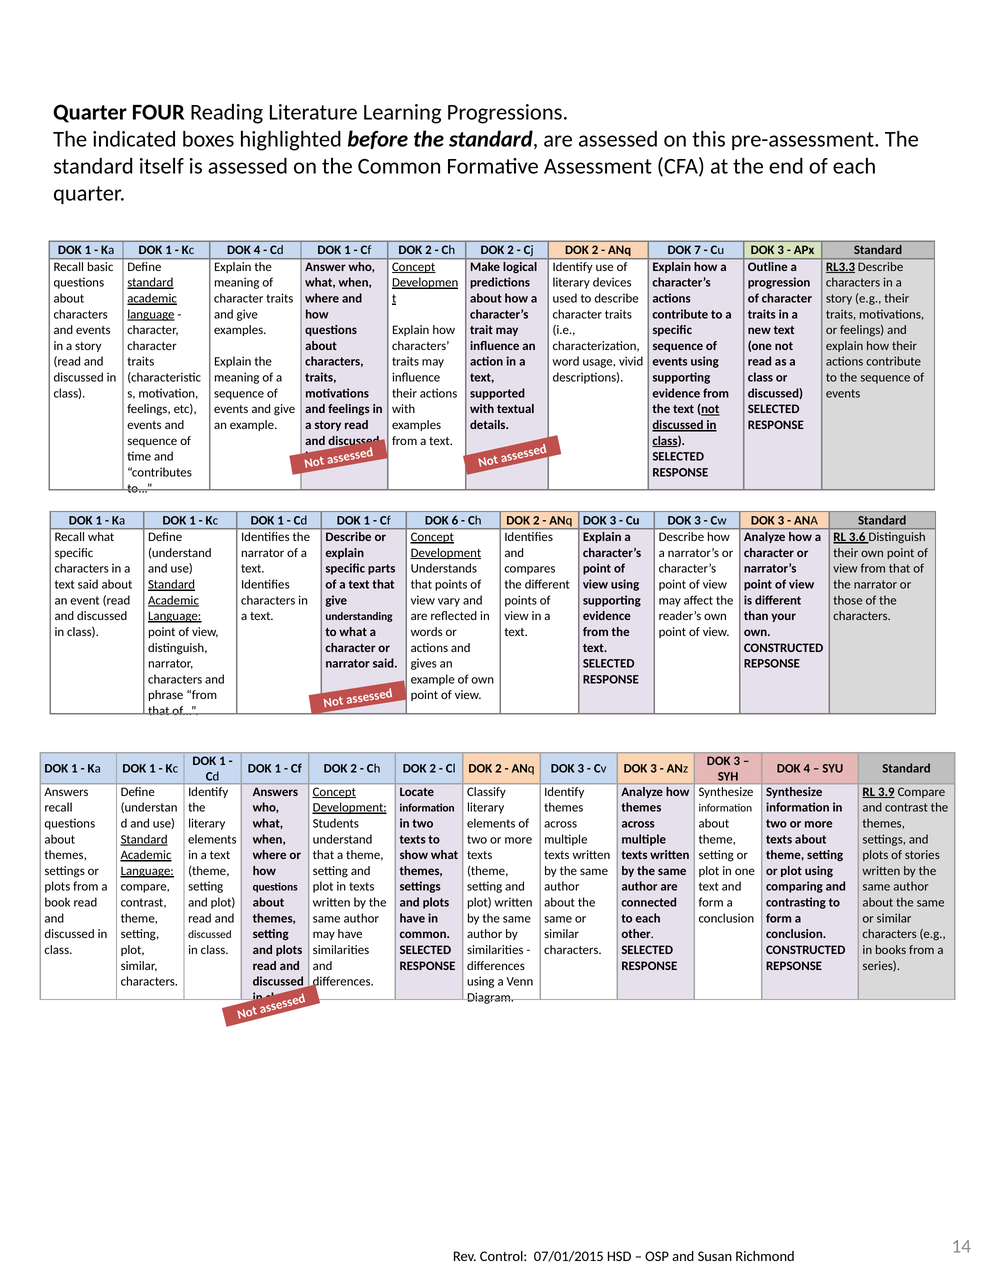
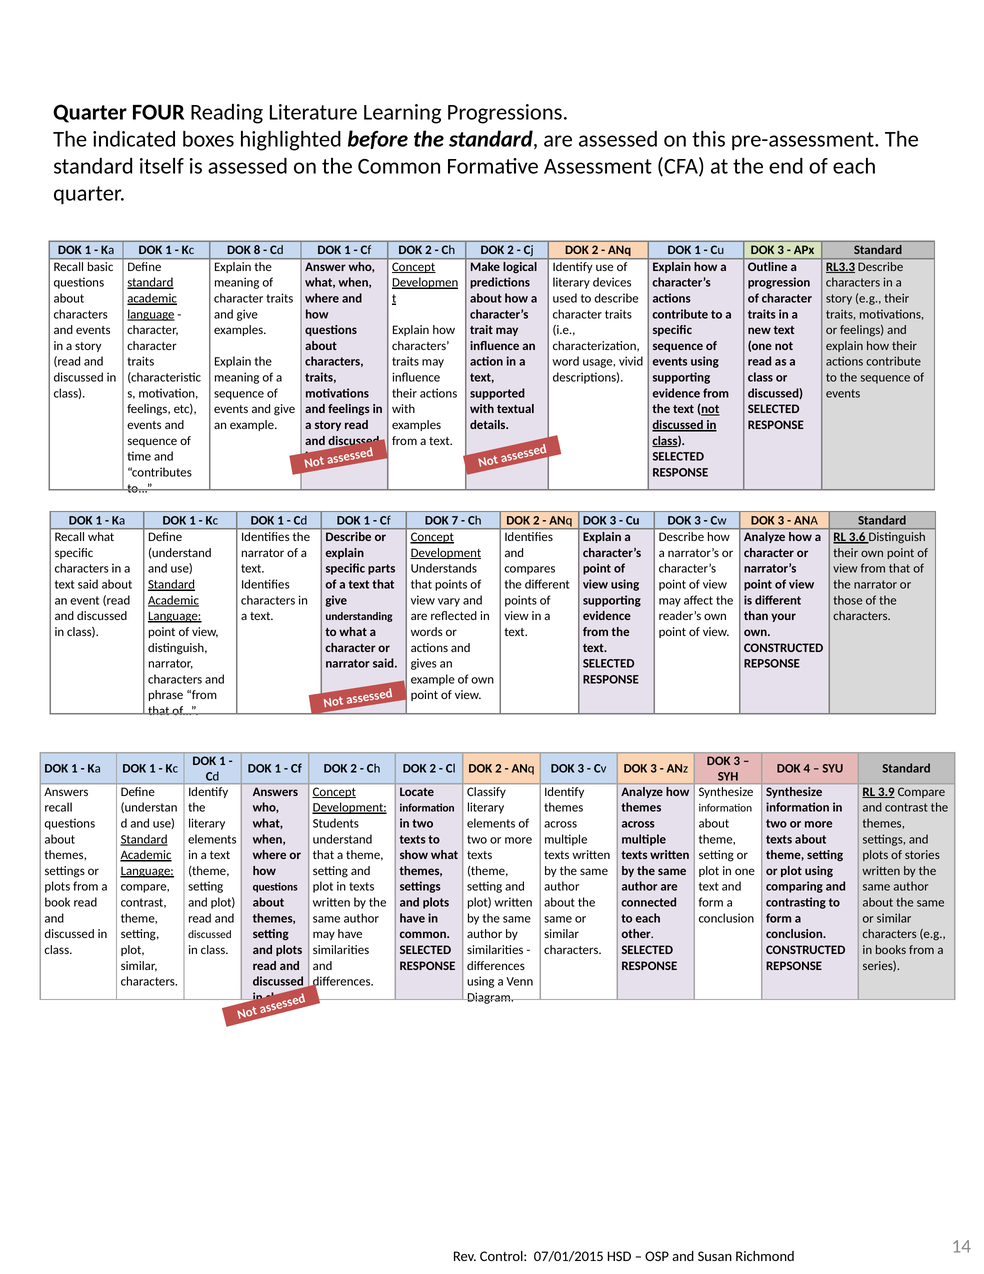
Kc DOK 4: 4 -> 8 (257, 250)
ANq DOK 7: 7 -> 1 (698, 250)
6: 6 -> 7 (455, 520)
